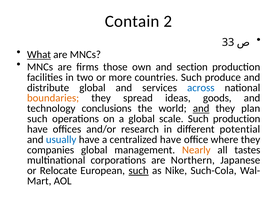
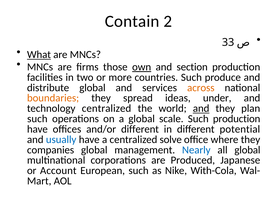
own underline: none -> present (142, 67)
across colour: blue -> orange (201, 88)
goods: goods -> under (217, 98)
technology conclusions: conclusions -> centralized (106, 108)
and/or research: research -> different (140, 129)
centralized have: have -> solve (171, 139)
Nearly colour: orange -> blue (196, 150)
all tastes: tastes -> global (247, 150)
Northern: Northern -> Produced (193, 160)
Relocate: Relocate -> Account (58, 170)
such underline: present -> none (139, 170)
Such-Cola: Such-Cola -> With-Cola (214, 170)
